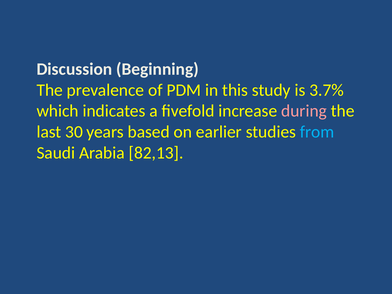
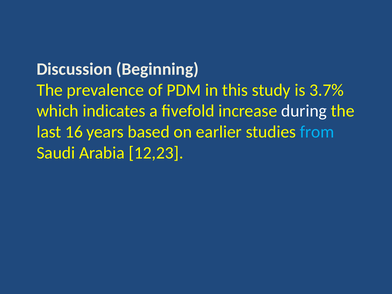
during colour: pink -> white (304, 111)
30: 30 -> 16 (74, 132)
82,13: 82,13 -> 12,23 (156, 153)
